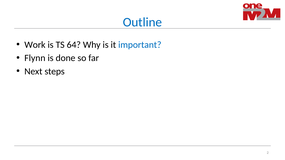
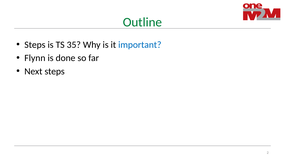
Outline colour: blue -> green (142, 22)
Work: Work -> Steps (35, 45)
64: 64 -> 35 (74, 45)
